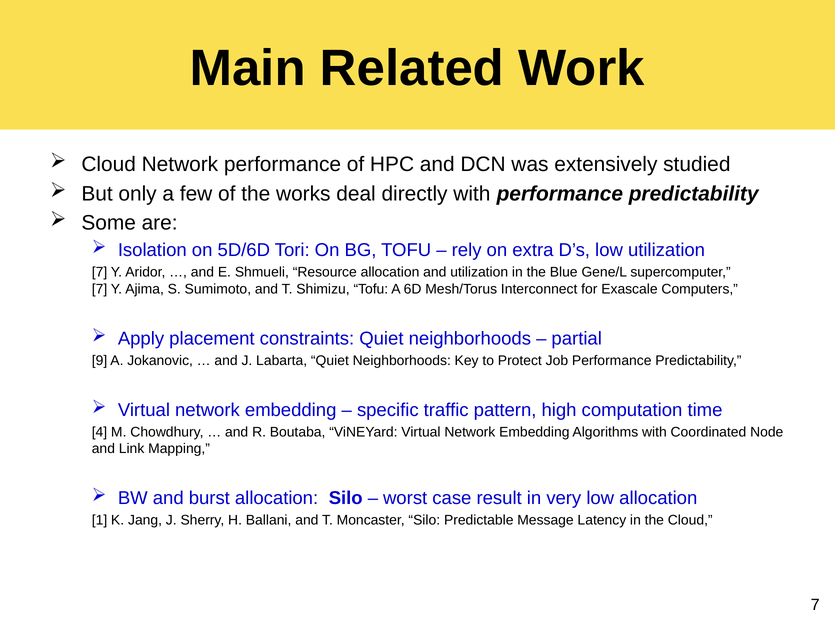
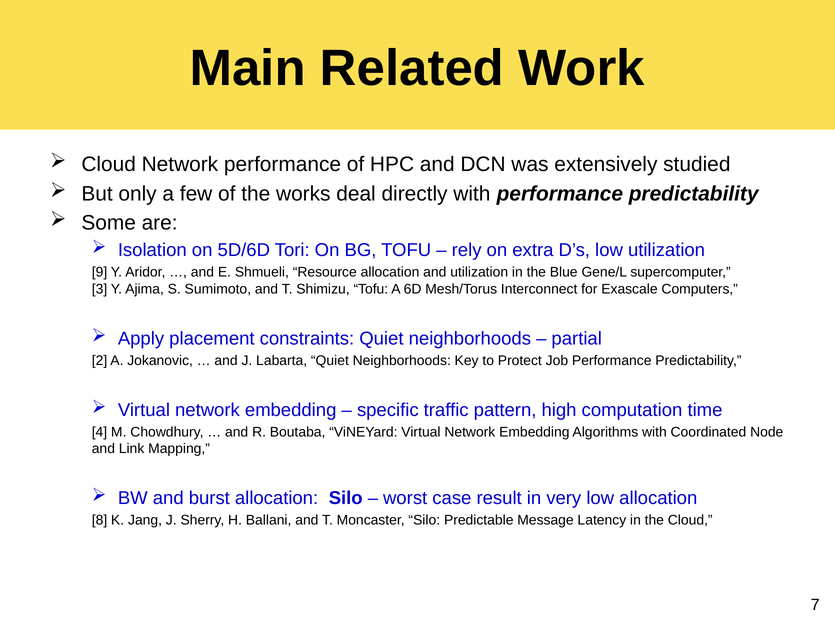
7: 7 -> 9 (100, 272)
7: 7 -> 3 (100, 289)
9: 9 -> 2 (100, 360)
1: 1 -> 8 (100, 520)
